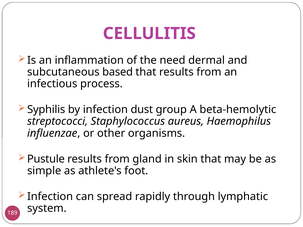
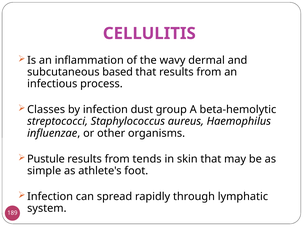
need: need -> wavy (173, 60)
Syphilis: Syphilis -> Classes (46, 110)
gland: gland -> tends (147, 159)
